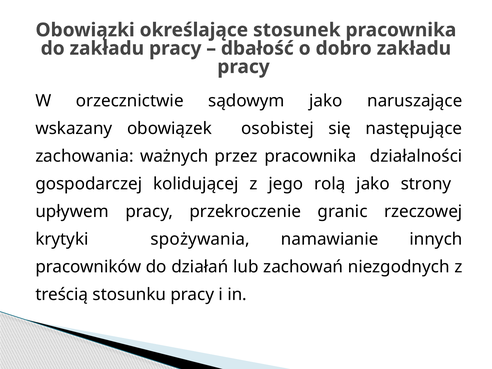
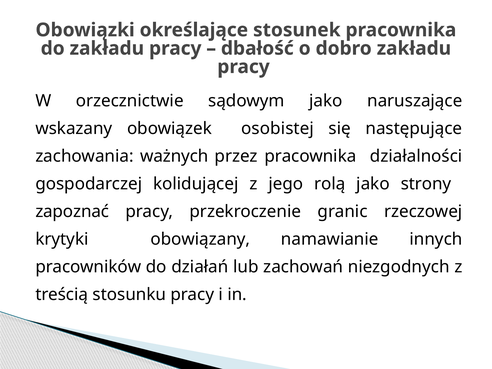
upływem: upływem -> zapoznać (72, 211)
spożywania: spożywania -> obowiązany (200, 239)
